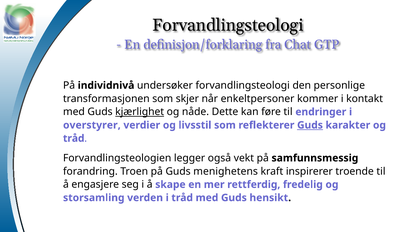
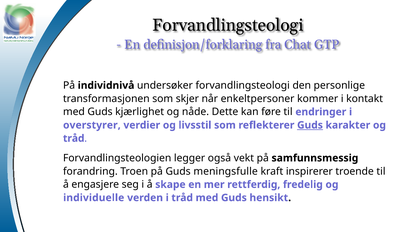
kjærlighet underline: present -> none (140, 112)
menighetens: menighetens -> meningsfulle (226, 171)
storsamling: storsamling -> individuelle (94, 198)
